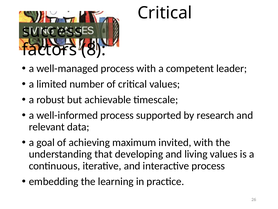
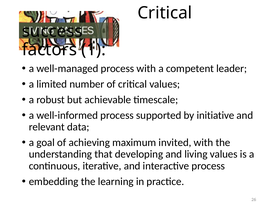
8: 8 -> 1 (94, 49)
research: research -> initiative (215, 115)
